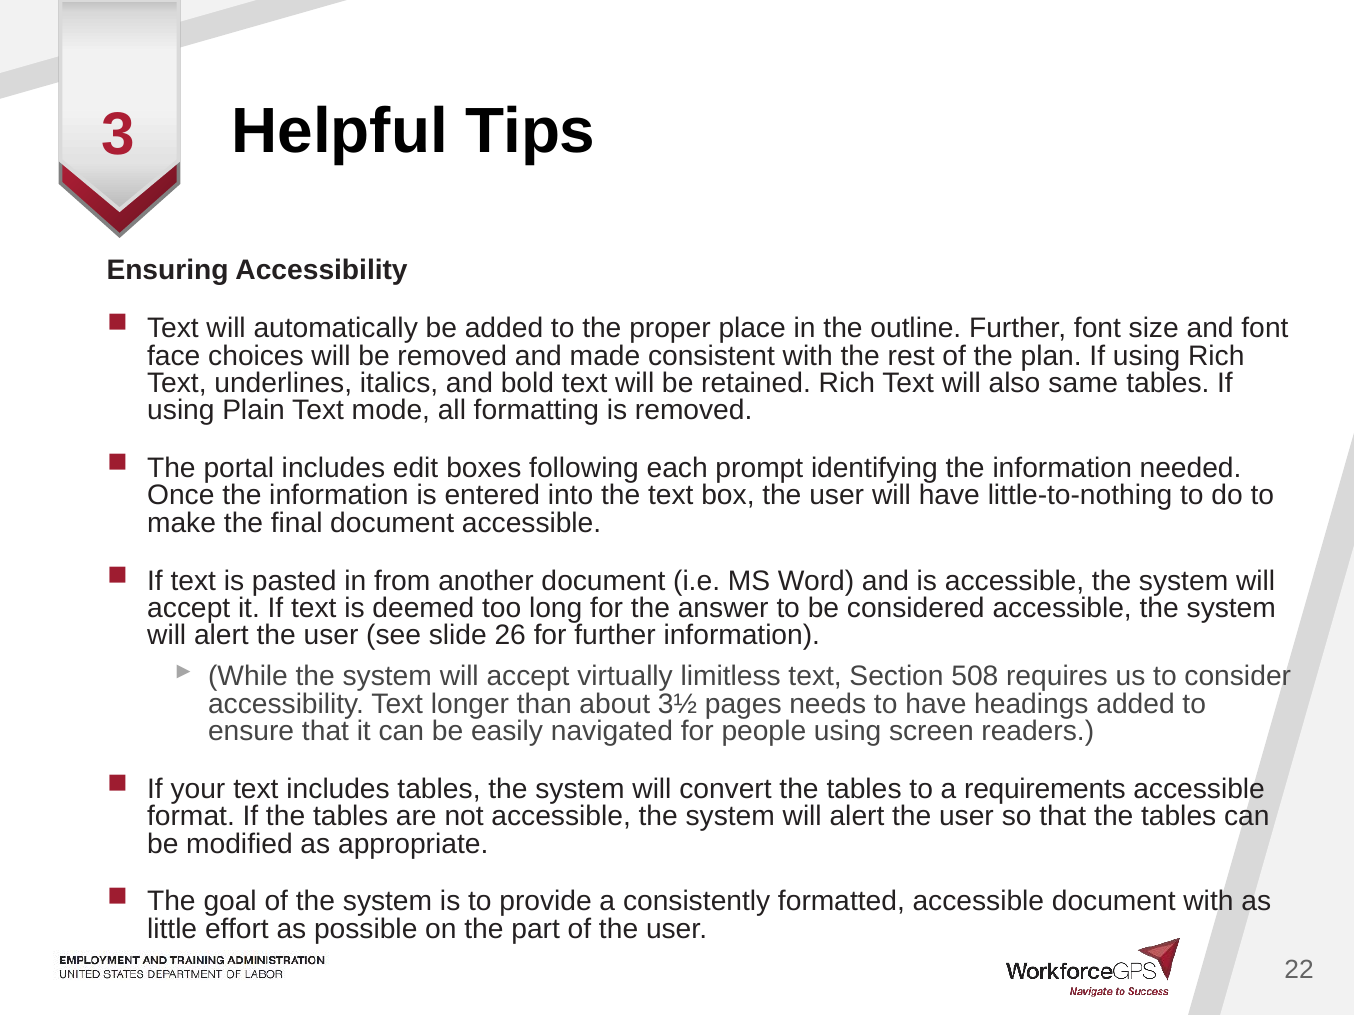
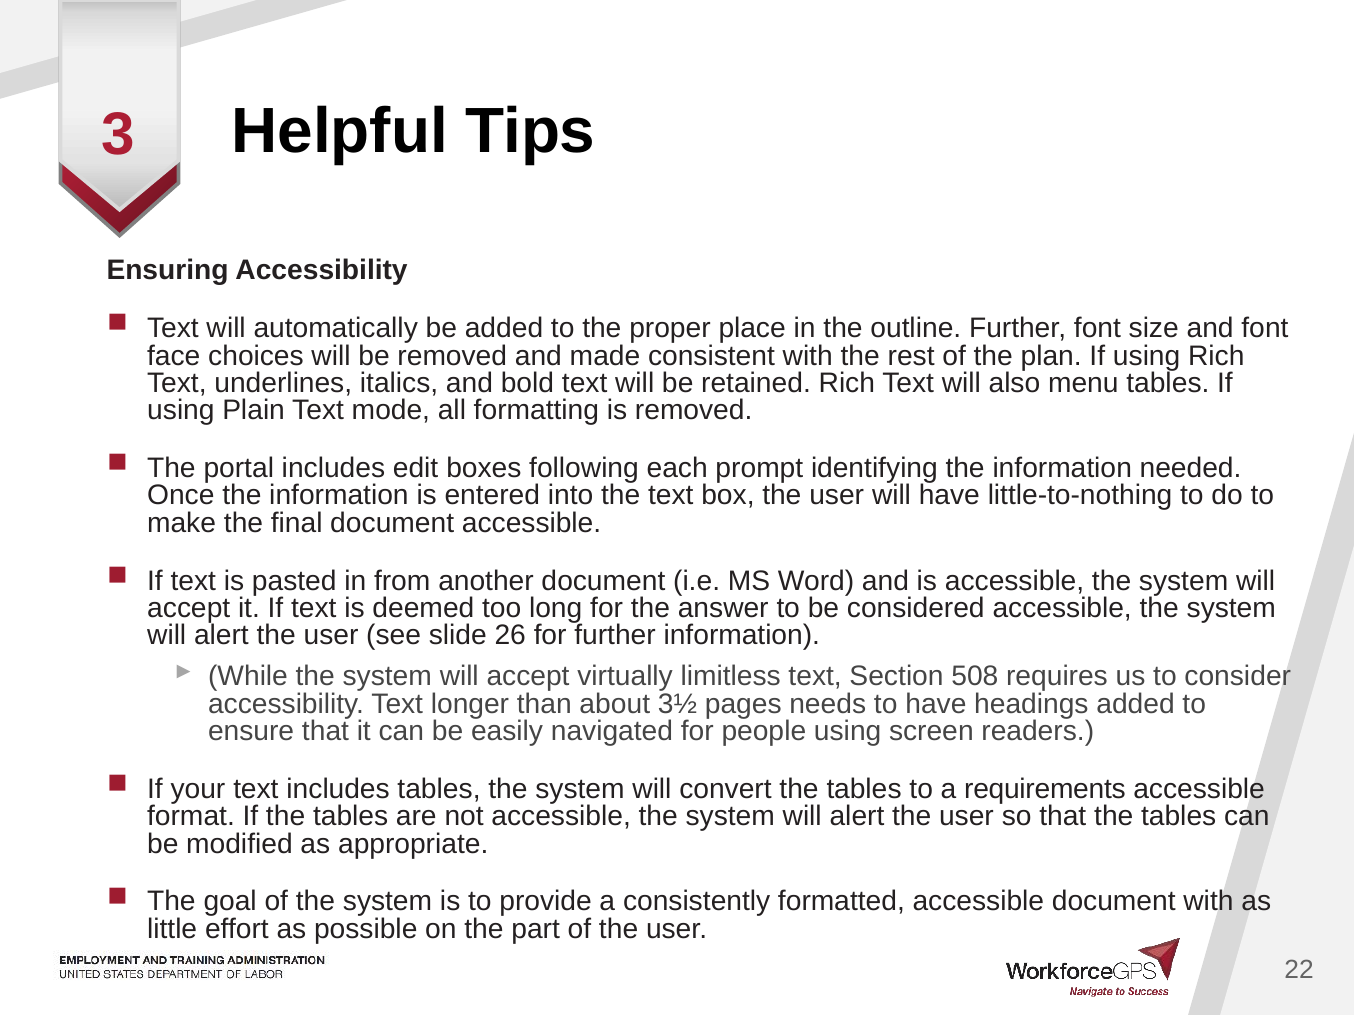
same: same -> menu (1083, 383)
